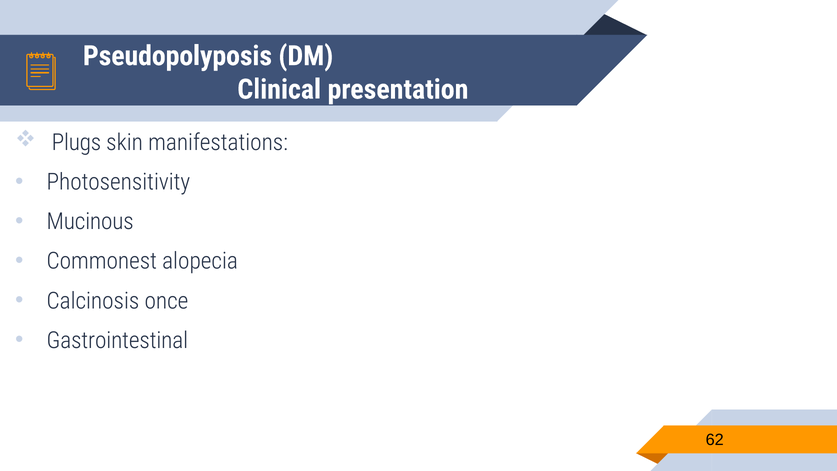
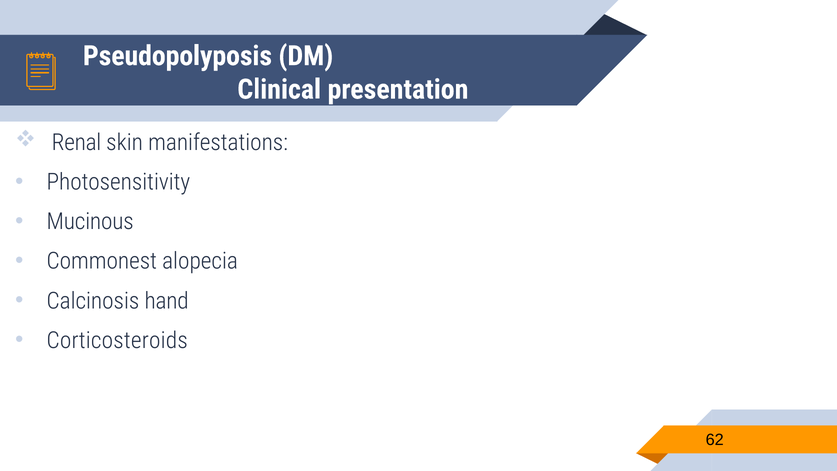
Plugs: Plugs -> Renal (76, 143)
once: once -> hand (167, 301)
Gastrointestinal: Gastrointestinal -> Corticosteroids (117, 340)
